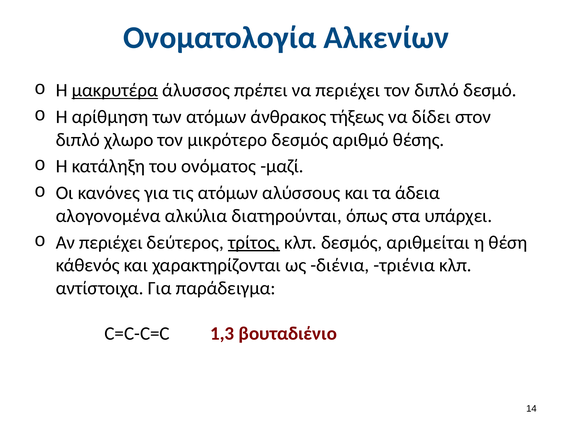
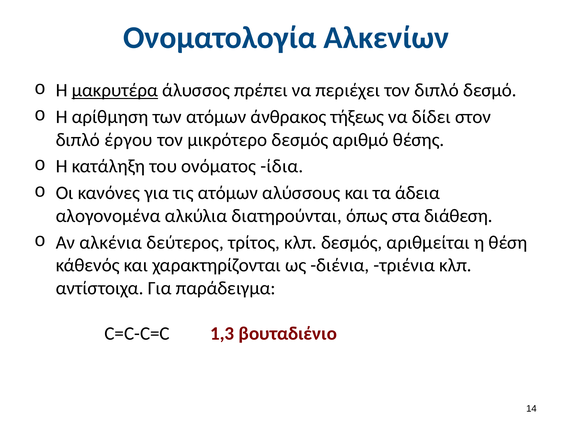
χλωρο: χλωρο -> έργου (129, 140)
μαζί: μαζί -> ίδια (282, 166)
υπάρχει: υπάρχει -> διάθεση (458, 216)
Αν περιέχει: περιέχει -> αλκένια (111, 243)
τρίτος underline: present -> none (254, 243)
